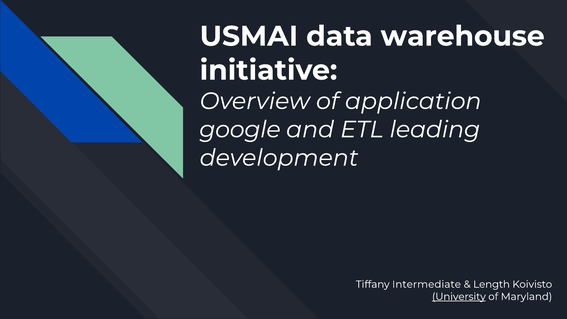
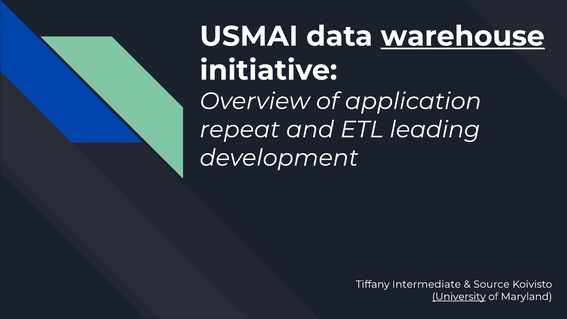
warehouse underline: none -> present (463, 36)
google: google -> repeat (240, 130)
Length: Length -> Source (491, 284)
